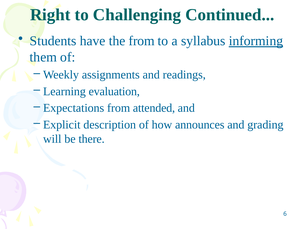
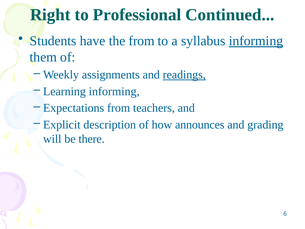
Challenging: Challenging -> Professional (137, 15)
readings underline: none -> present (184, 75)
Learning evaluation: evaluation -> informing (114, 91)
attended: attended -> teachers (154, 108)
